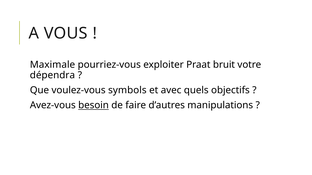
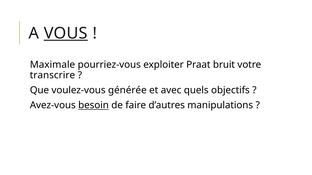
VOUS underline: none -> present (66, 33)
dépendra: dépendra -> transcrire (52, 75)
symbols: symbols -> générée (127, 90)
